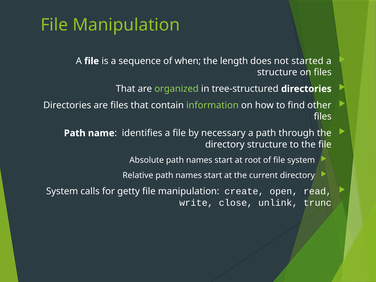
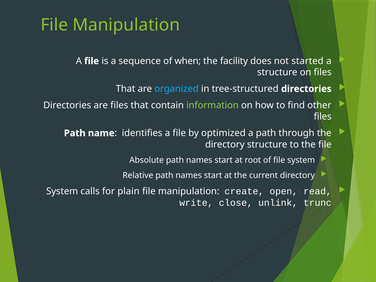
length: length -> facility (234, 61)
organized colour: light green -> light blue (177, 89)
necessary: necessary -> optimized (223, 133)
getty: getty -> plain (128, 191)
